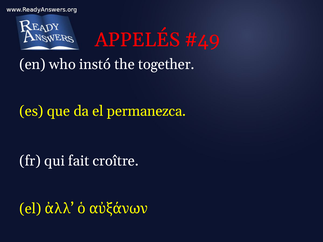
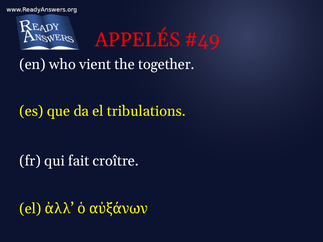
instó: instó -> vient (95, 64)
permanezca: permanezca -> tribulations (146, 111)
